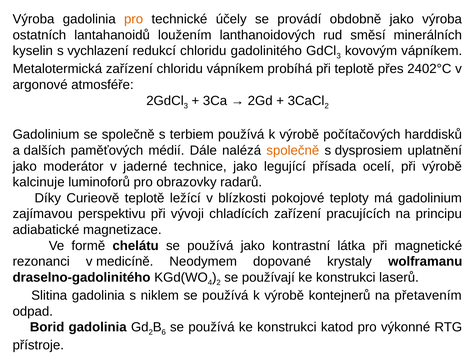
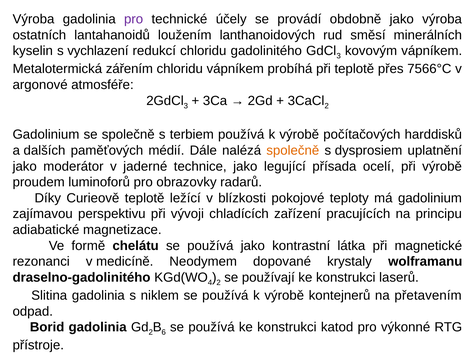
pro colour: orange -> purple (134, 19)
Metalotermická zařízení: zařízení -> zářením (129, 69)
2402°C: 2402°C -> 7566°C (429, 69)
kalcinuje: kalcinuje -> proudem (39, 182)
